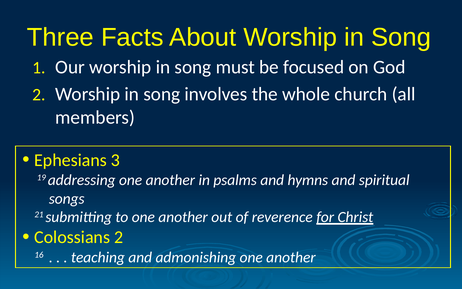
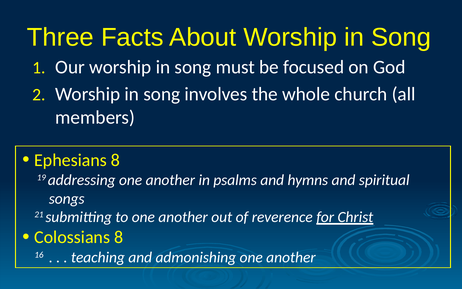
Ephesians 3: 3 -> 8 (115, 160)
Colossians 2: 2 -> 8 (119, 237)
